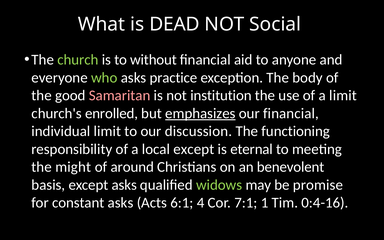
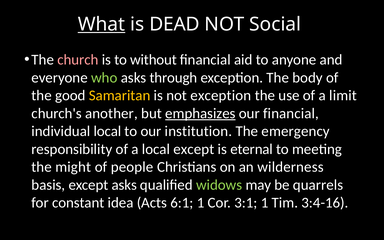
What underline: none -> present (101, 24)
church colour: light green -> pink (78, 60)
practice: practice -> through (173, 78)
Samaritan colour: pink -> yellow (120, 95)
not institution: institution -> exception (221, 95)
enrolled: enrolled -> another (111, 113)
individual limit: limit -> local (107, 131)
discussion: discussion -> institution (198, 131)
functioning: functioning -> emergency (296, 131)
around: around -> people (132, 167)
benevolent: benevolent -> wilderness (291, 167)
promise: promise -> quarrels (318, 185)
constant asks: asks -> idea (121, 203)
6:1 4: 4 -> 1 (201, 203)
7:1: 7:1 -> 3:1 (246, 203)
0:4-16: 0:4-16 -> 3:4-16 (325, 203)
